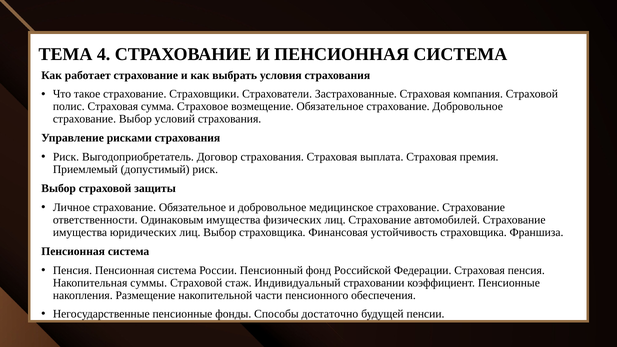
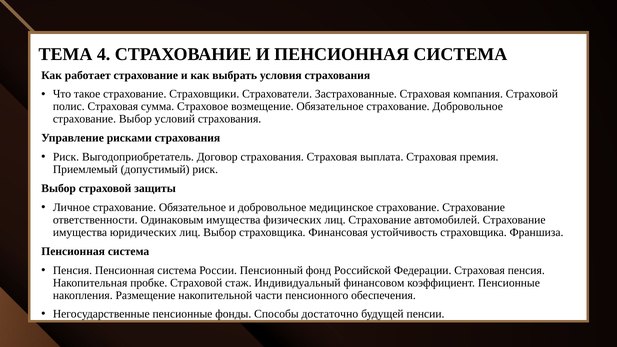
суммы: суммы -> пробке (149, 283)
страховании: страховании -> финансовом (374, 283)
